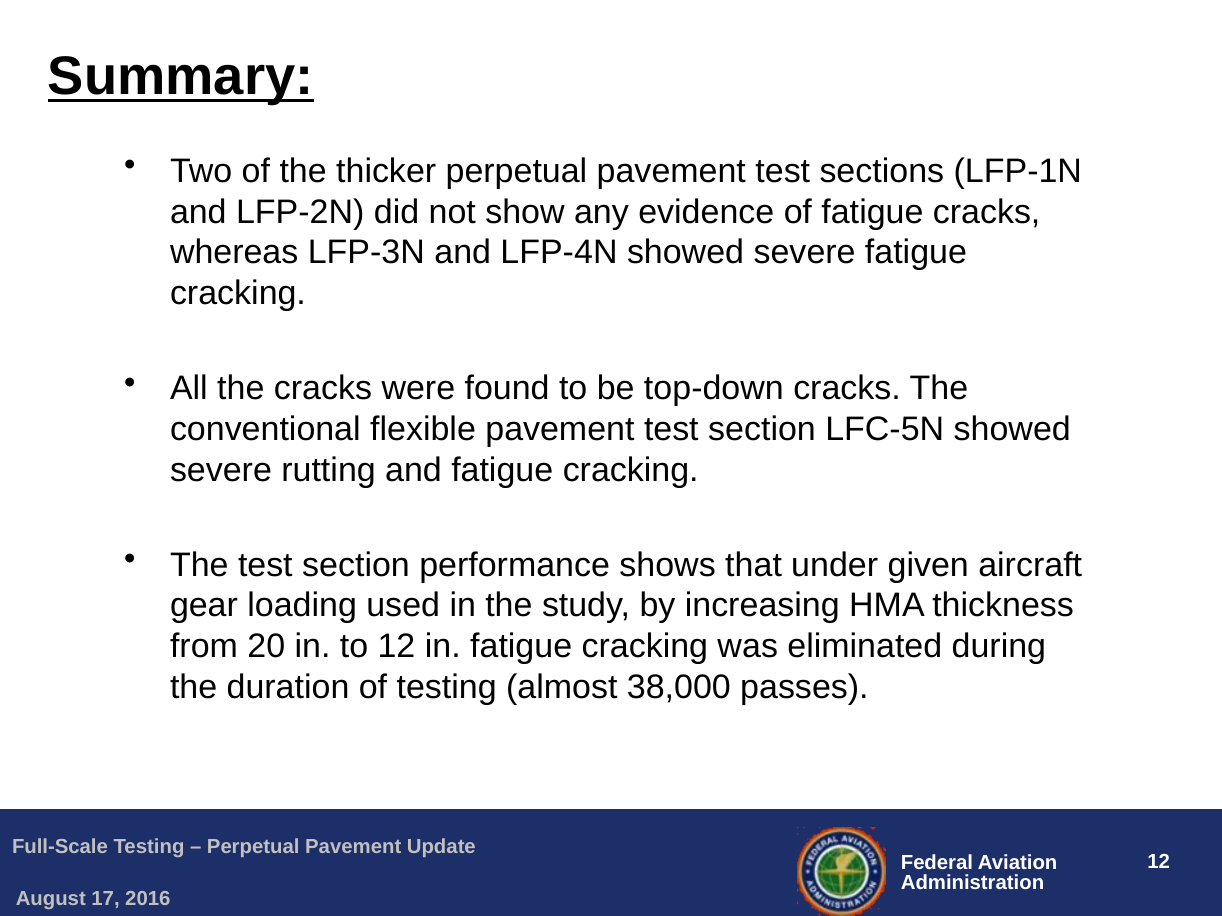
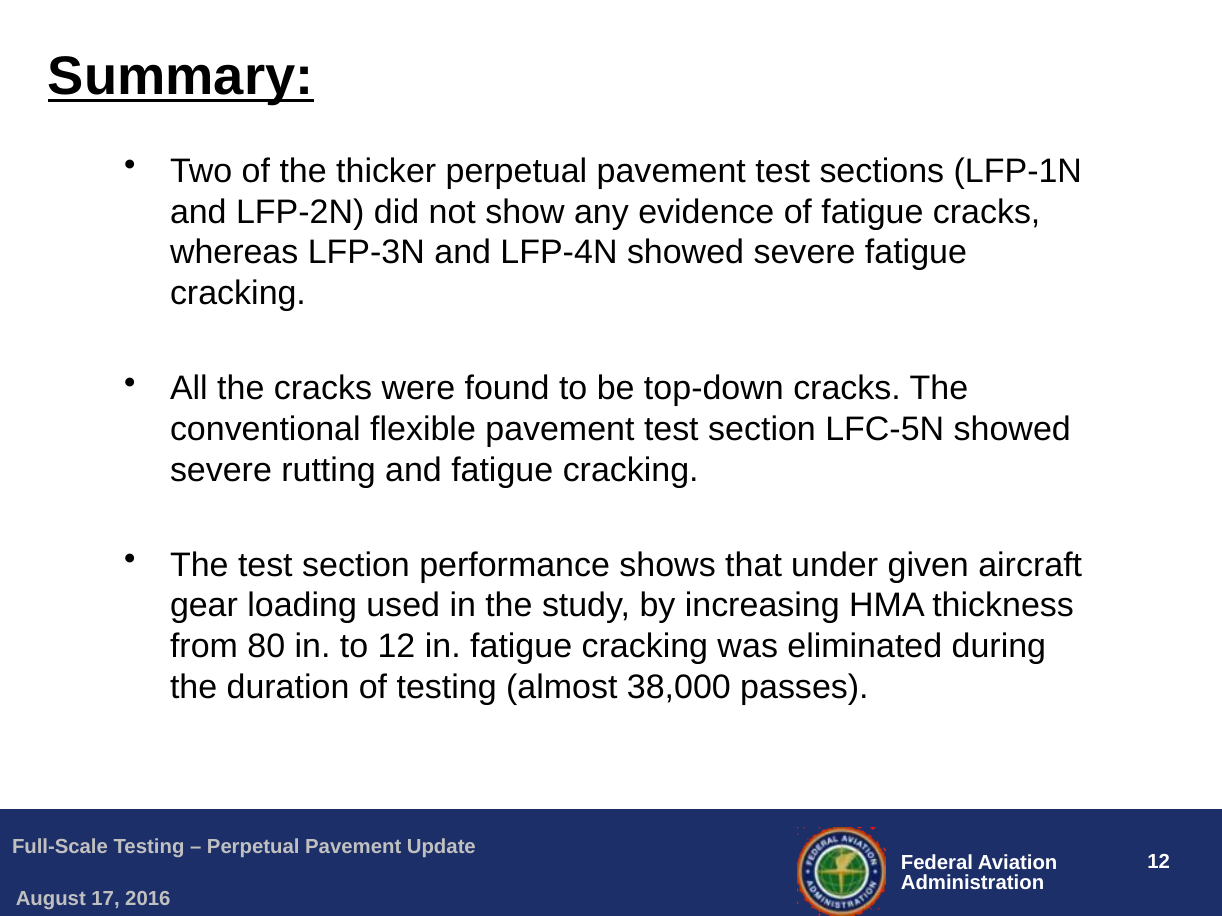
20: 20 -> 80 (266, 647)
